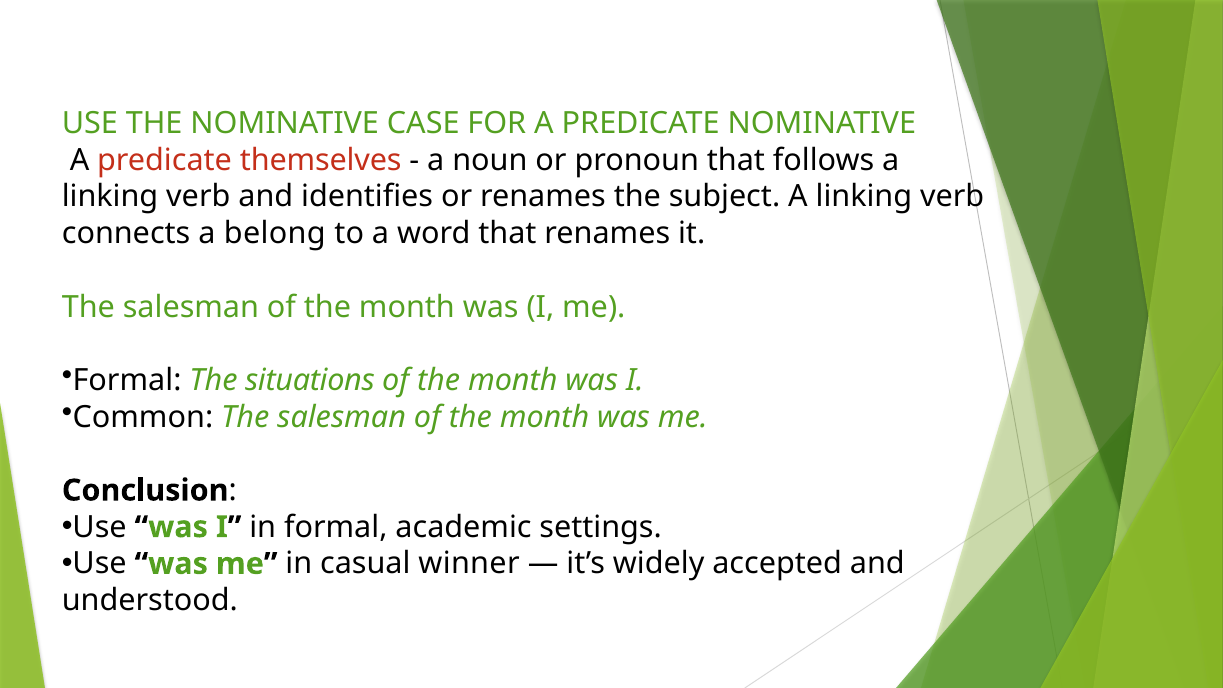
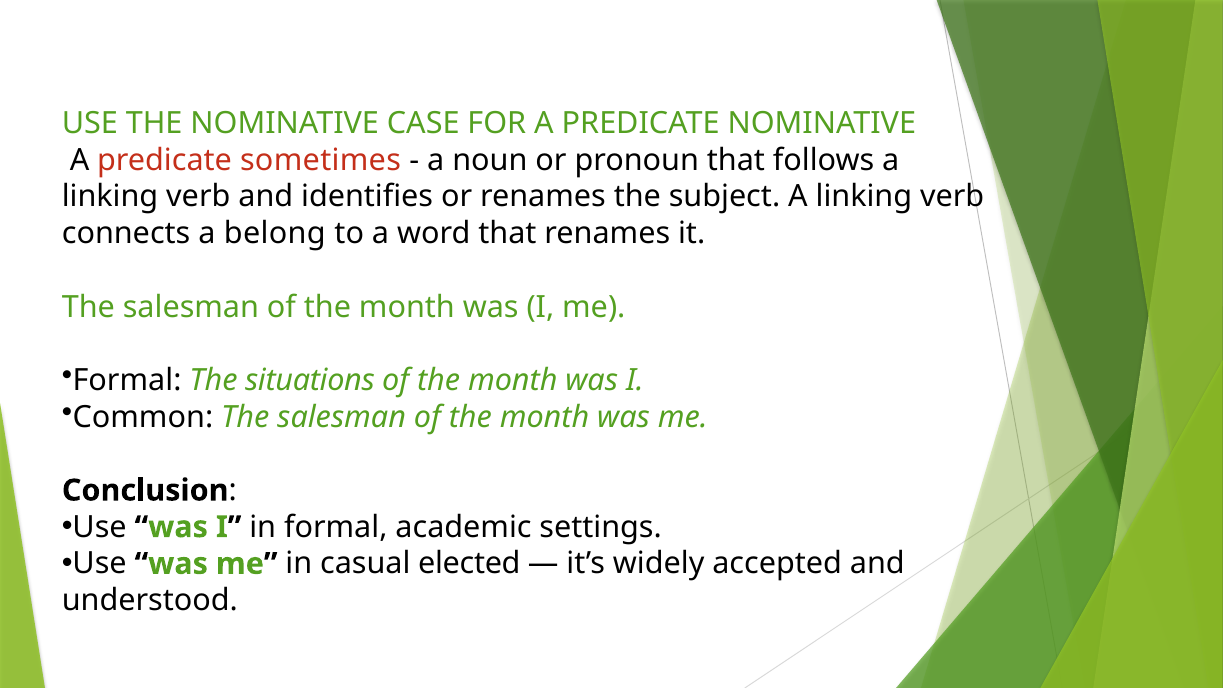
themselves: themselves -> sometimes (320, 160)
winner: winner -> elected (469, 564)
